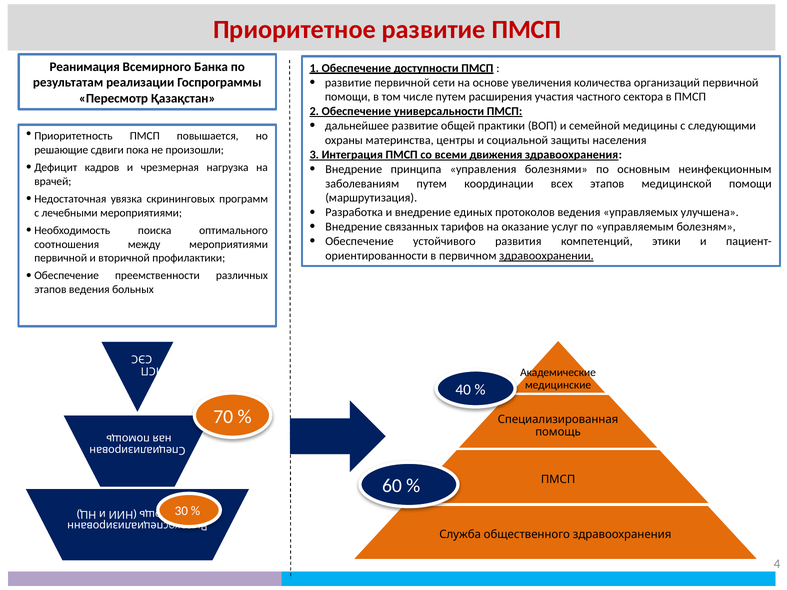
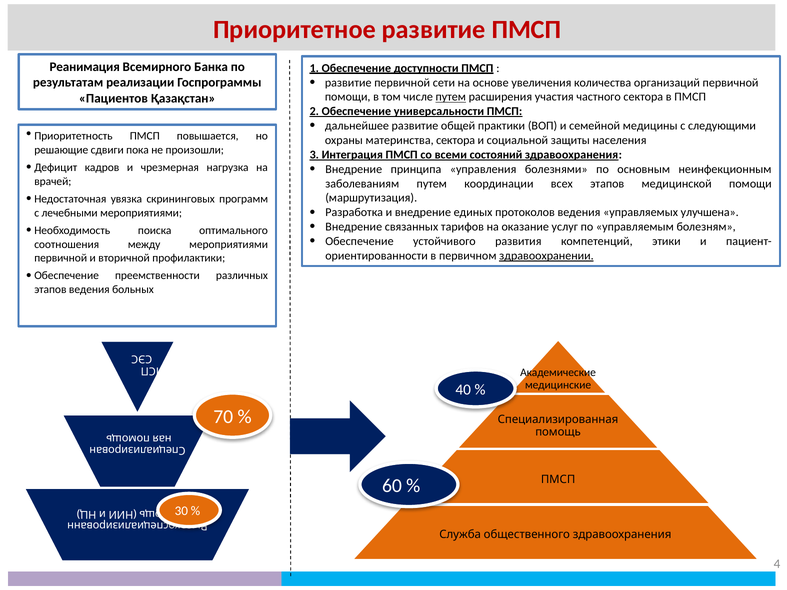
путем underline: none -> present (451, 97)
Пересмотр: Пересмотр -> Пациентов (113, 98)
материнства центры: центры -> сектора (456, 140)
движения: движения -> состояний (496, 155)
